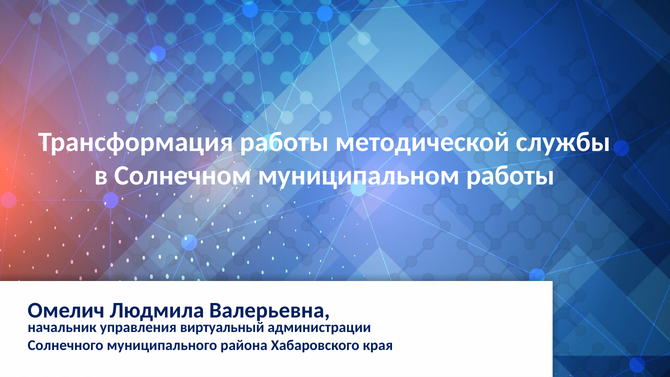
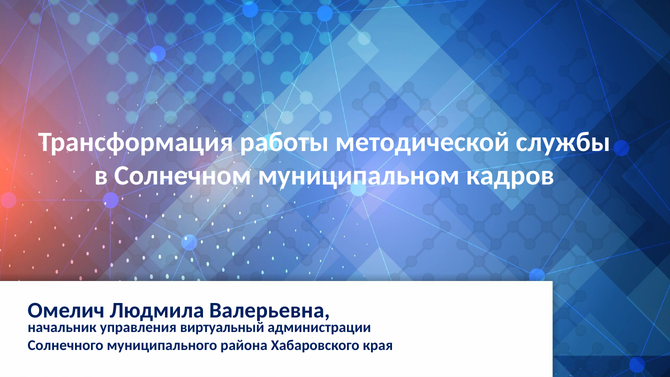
муниципальном работы: работы -> кадров (510, 176)
